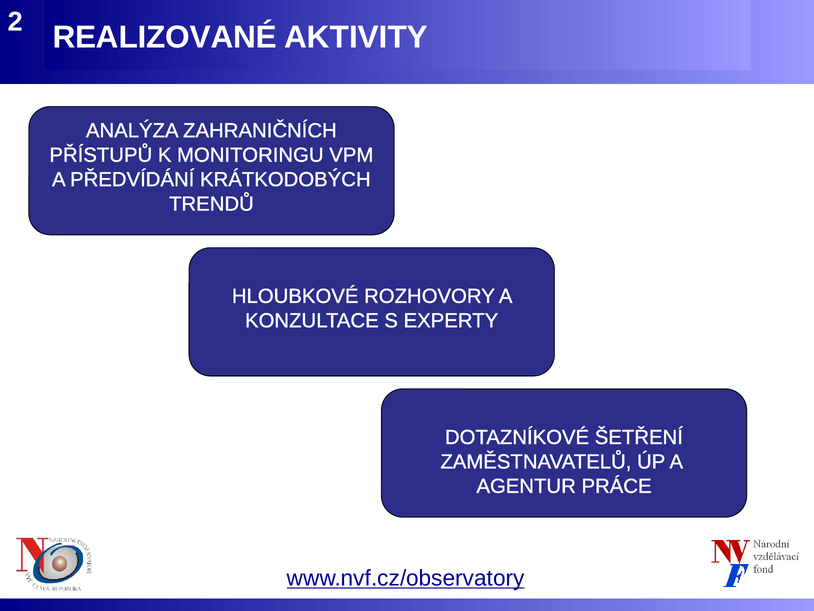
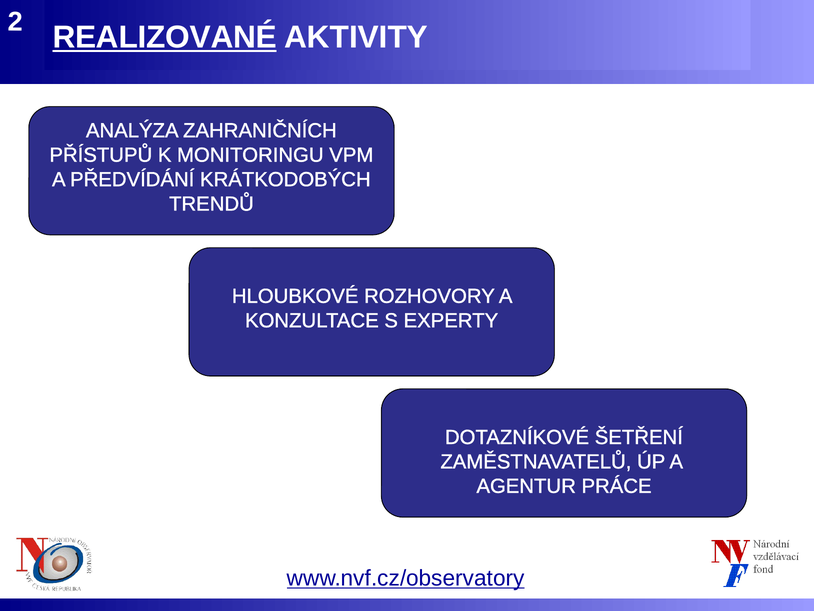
REALIZOVANÉ underline: none -> present (165, 37)
